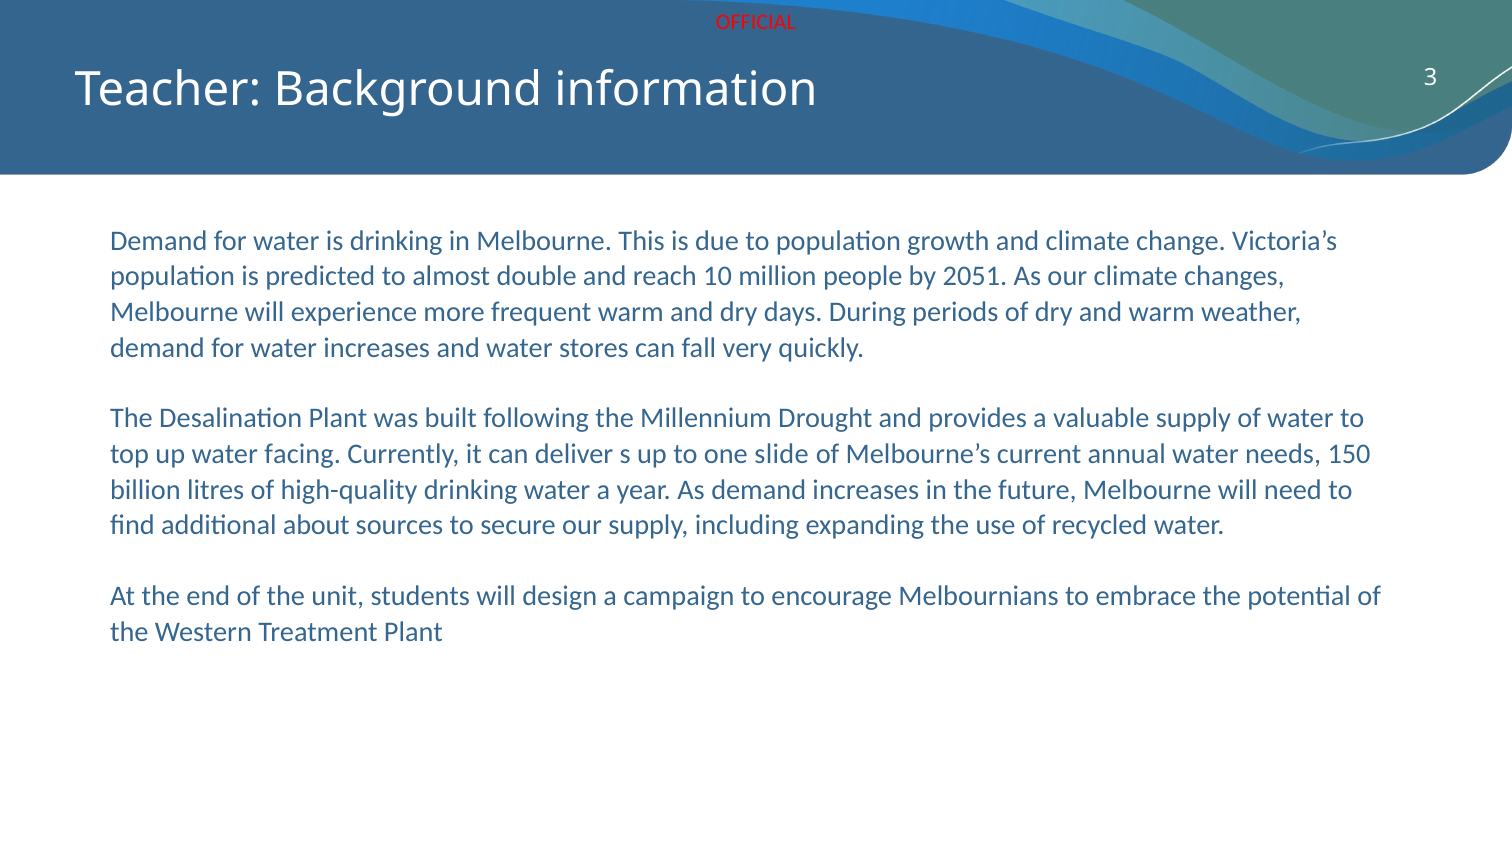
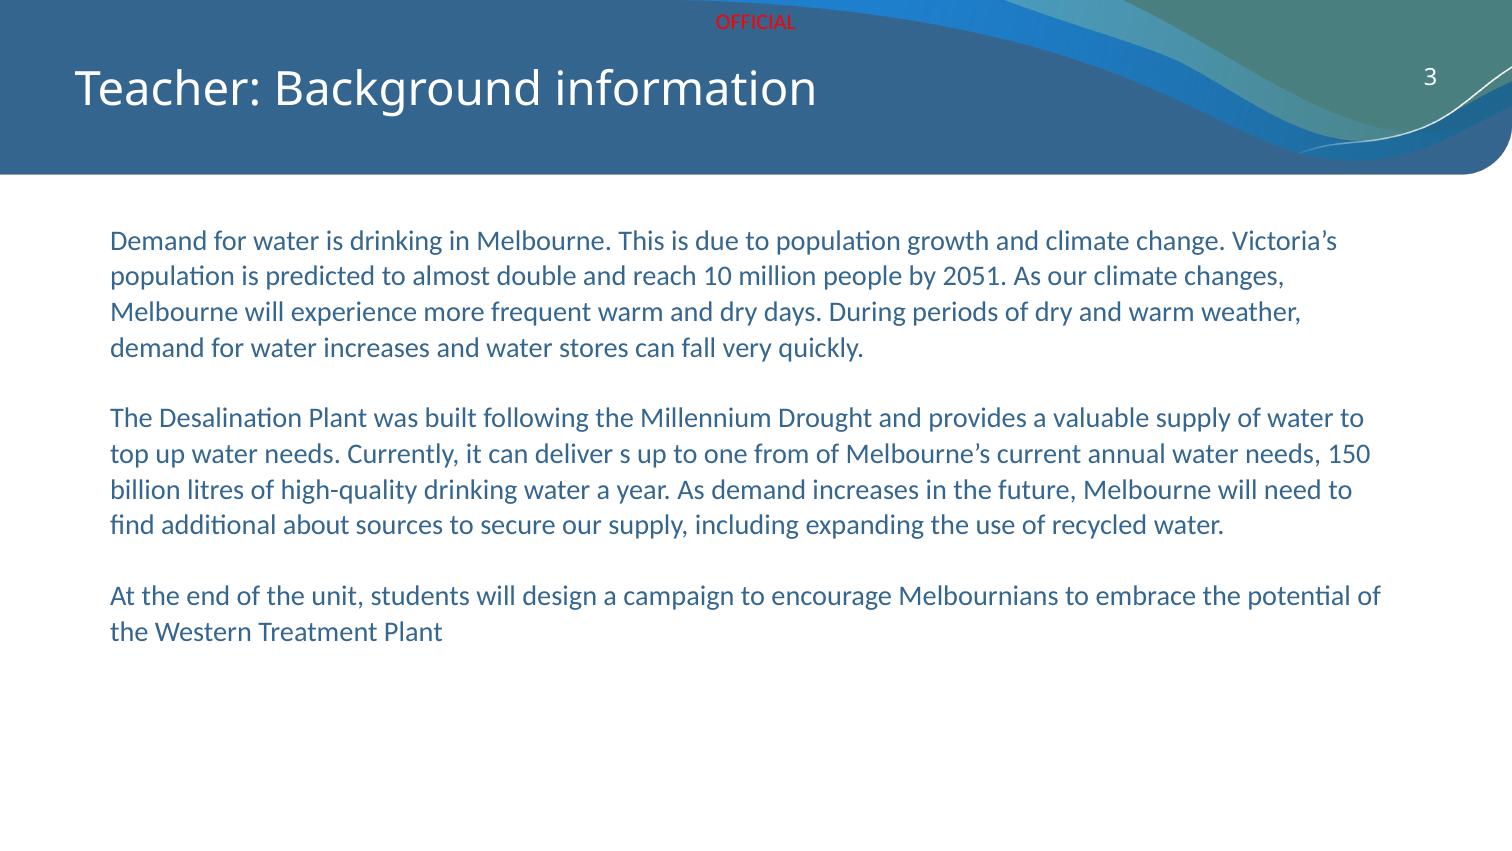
up water facing: facing -> needs (303, 454)
slide: slide -> from (782, 454)
